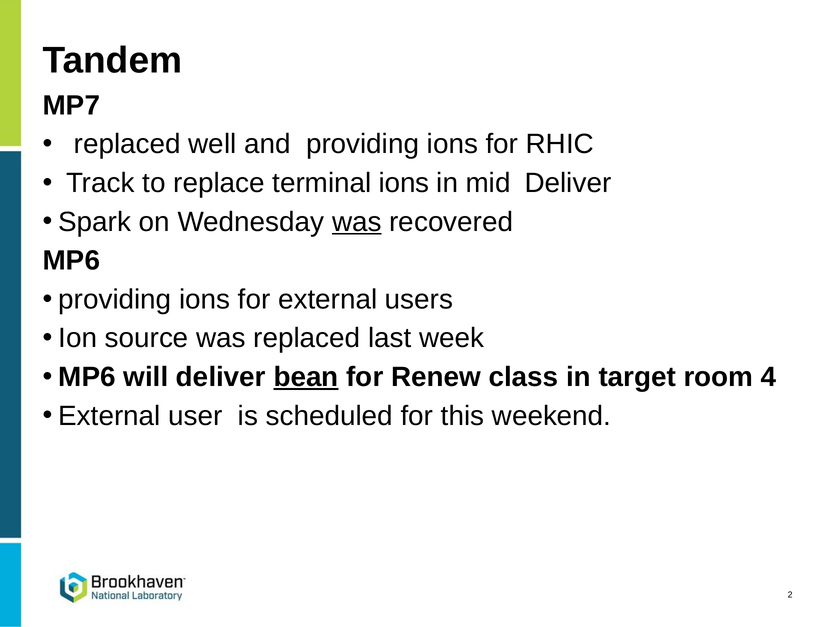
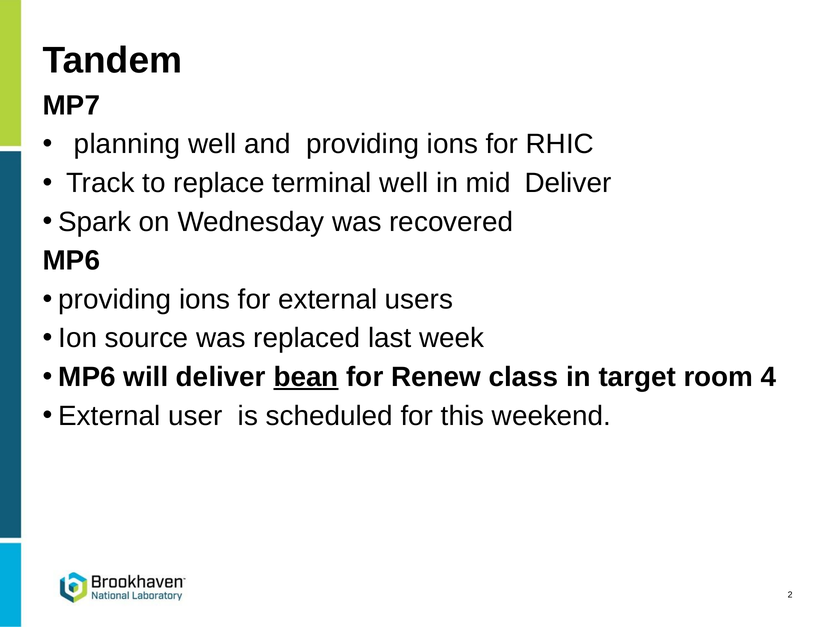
replaced: replaced -> planning (127, 144)
terminal ions: ions -> well (404, 183)
was underline: present -> none (357, 222)
